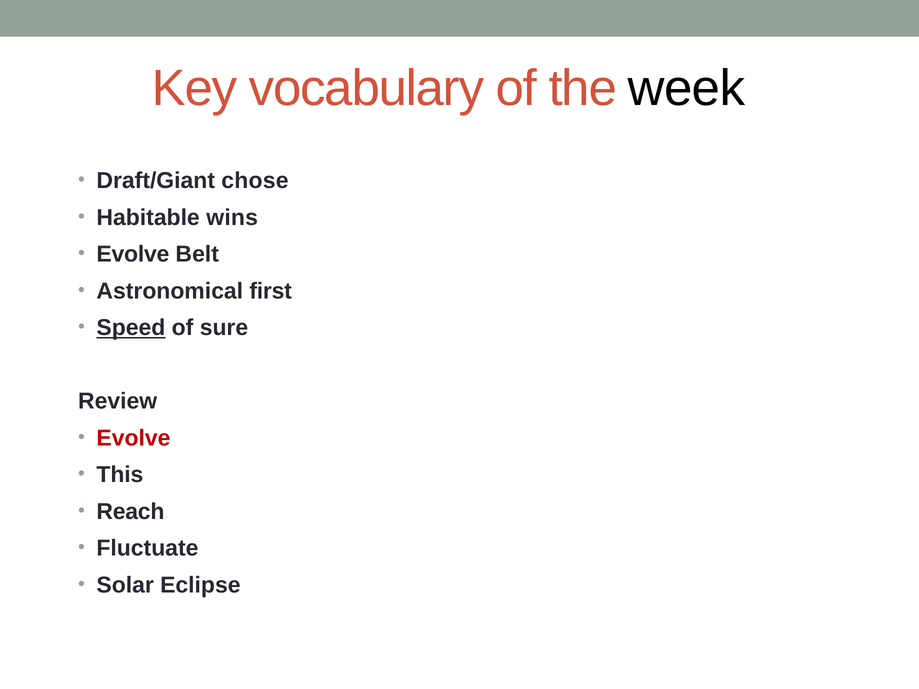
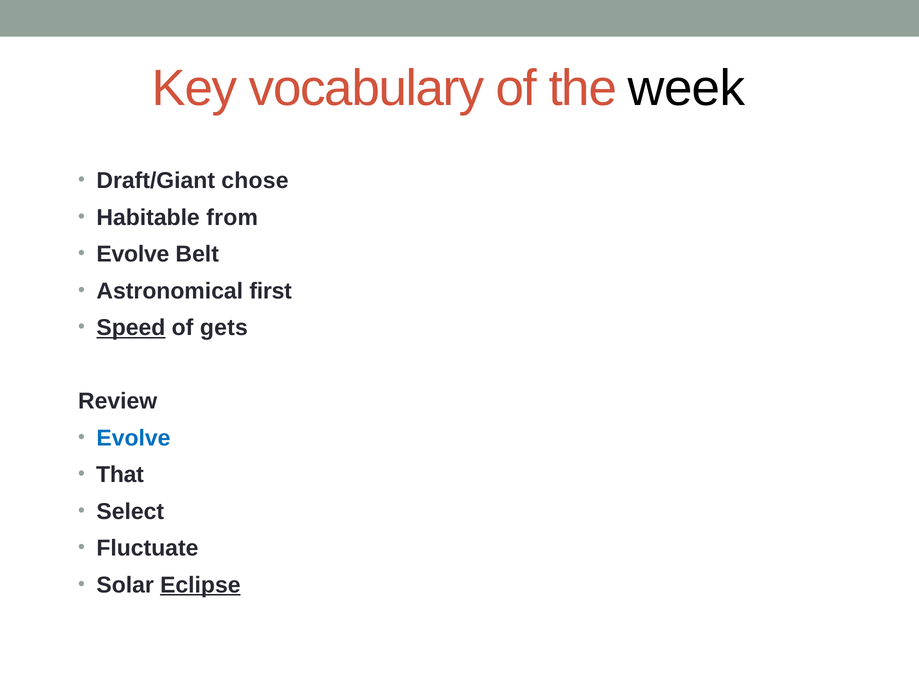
wins: wins -> from (232, 218)
sure: sure -> gets (224, 328)
Evolve colour: red -> blue (133, 438)
This: This -> That (120, 475)
Reach: Reach -> Select (130, 512)
Eclipse underline: none -> present (200, 585)
